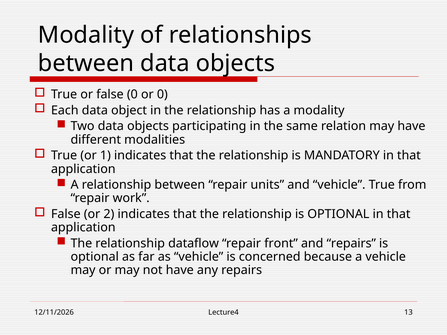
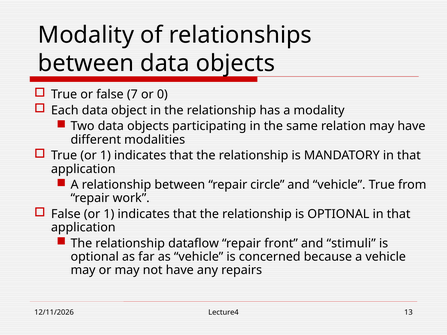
false 0: 0 -> 7 (132, 95)
units: units -> circle (267, 185)
False or 2: 2 -> 1 (109, 214)
and repairs: repairs -> stimuli (351, 244)
